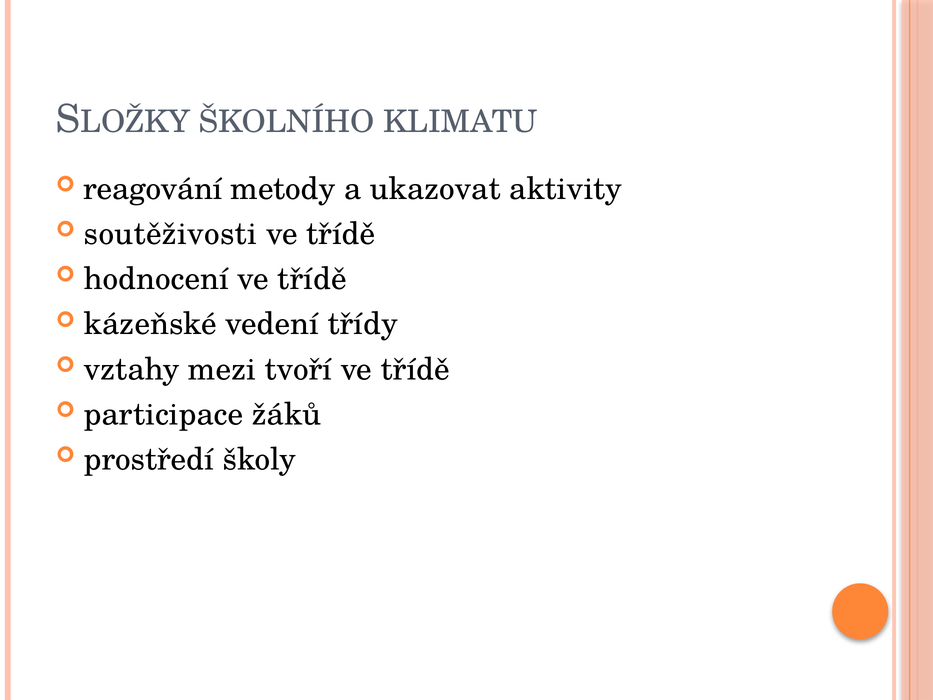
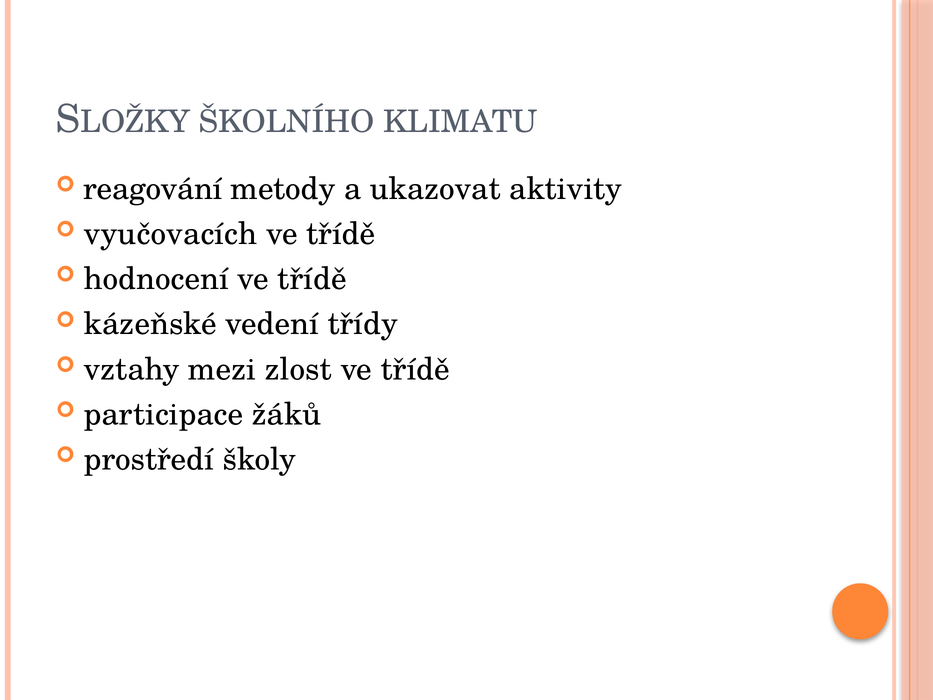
soutěživosti: soutěživosti -> vyučovacích (171, 234)
tvoří: tvoří -> zlost (298, 369)
